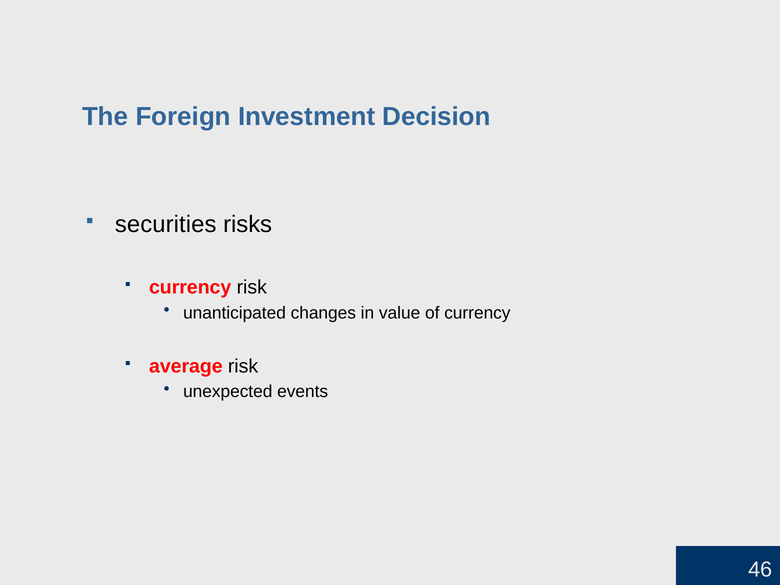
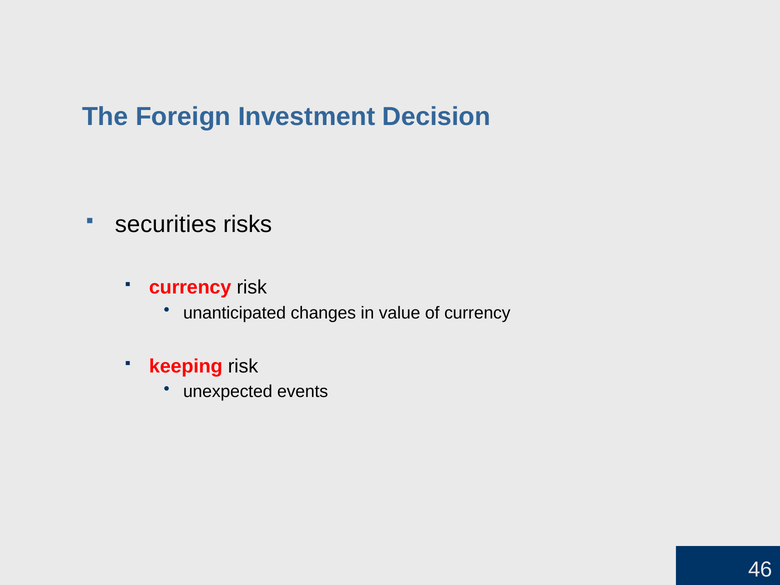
average: average -> keeping (186, 366)
